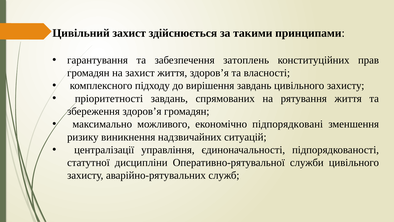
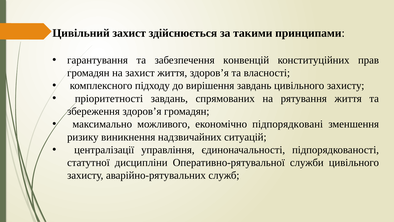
затоплень: затоплень -> конвенцій (246, 60)
